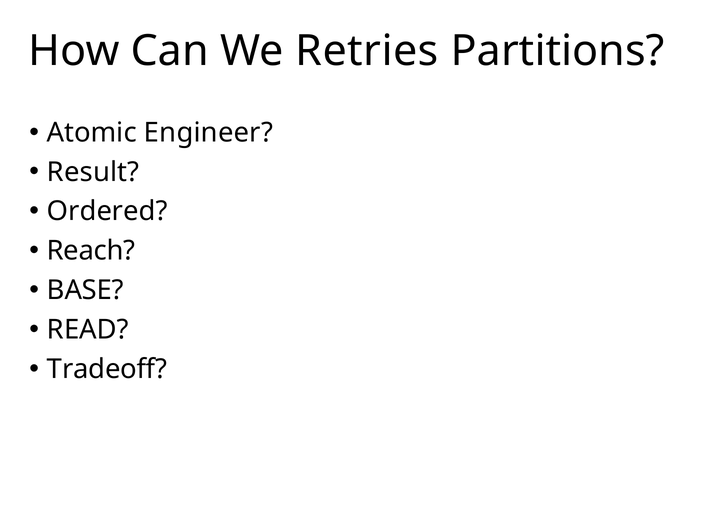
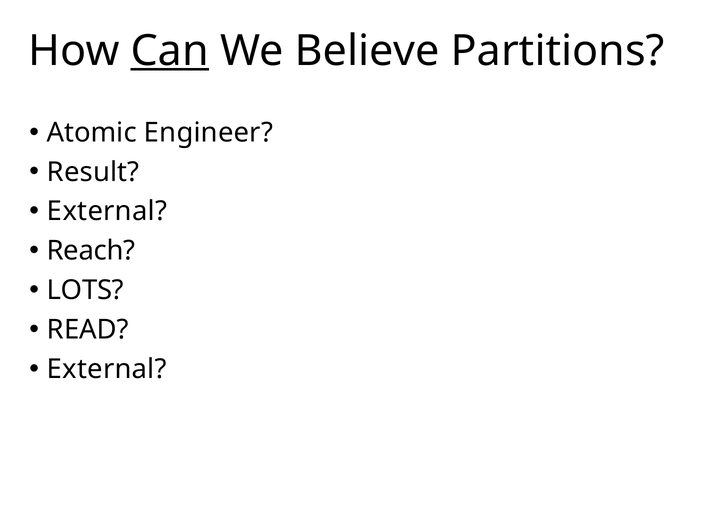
Can underline: none -> present (170, 51)
Retries: Retries -> Believe (367, 51)
Ordered: Ordered -> External (107, 212)
BASE: BASE -> LOTS (85, 291)
Tradeoff: Tradeoff -> External (107, 370)
